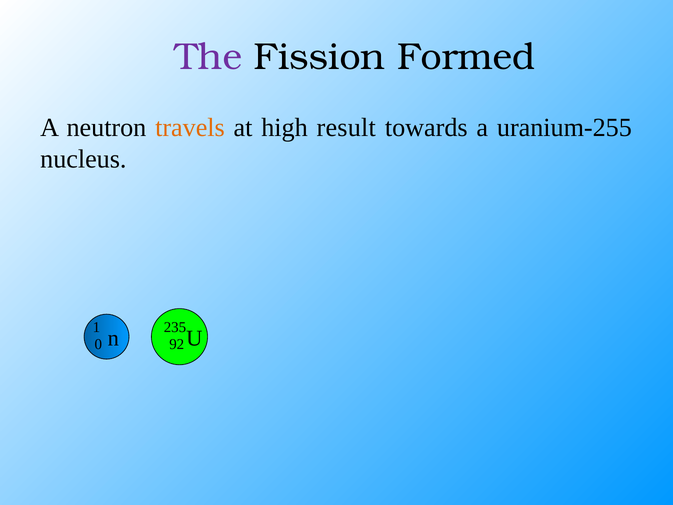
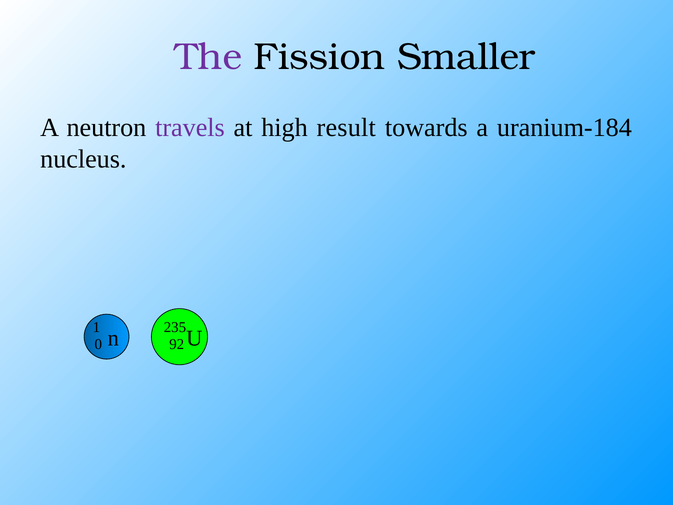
Formed: Formed -> Smaller (466, 57)
travels colour: orange -> purple (190, 127)
uranium-255: uranium-255 -> uranium-184 (564, 127)
